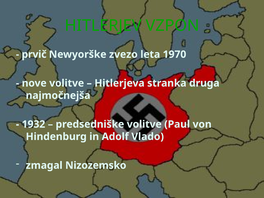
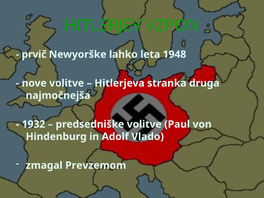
zvezo: zvezo -> lahko (123, 54)
1970: 1970 -> 1948 (175, 54)
Nizozemsko: Nizozemsko -> Prevzemom (96, 165)
